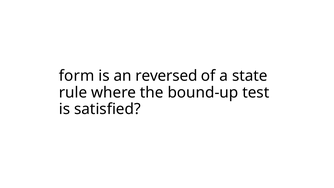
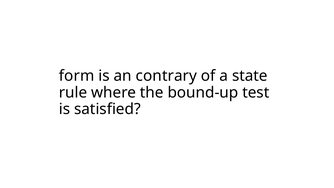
reversed: reversed -> contrary (166, 76)
